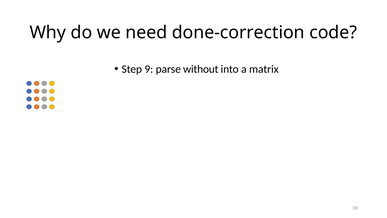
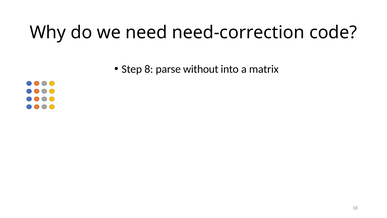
done-correction: done-correction -> need-correction (238, 33)
9: 9 -> 8 (149, 69)
